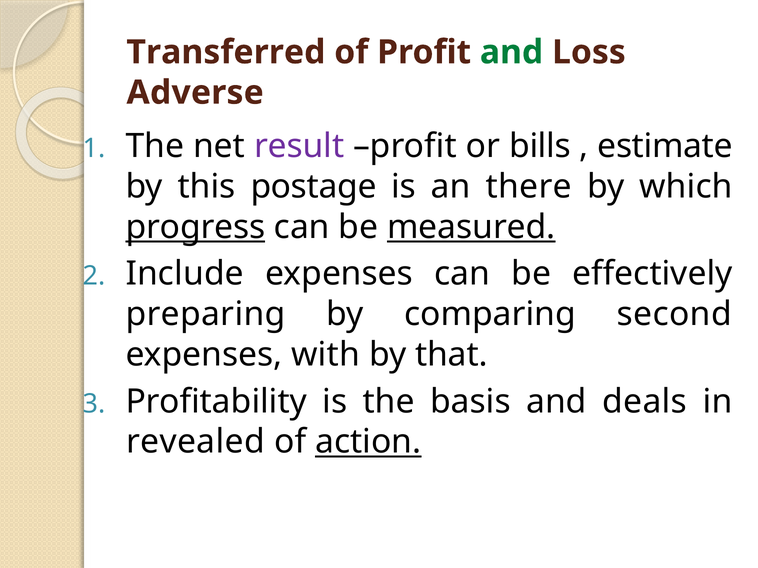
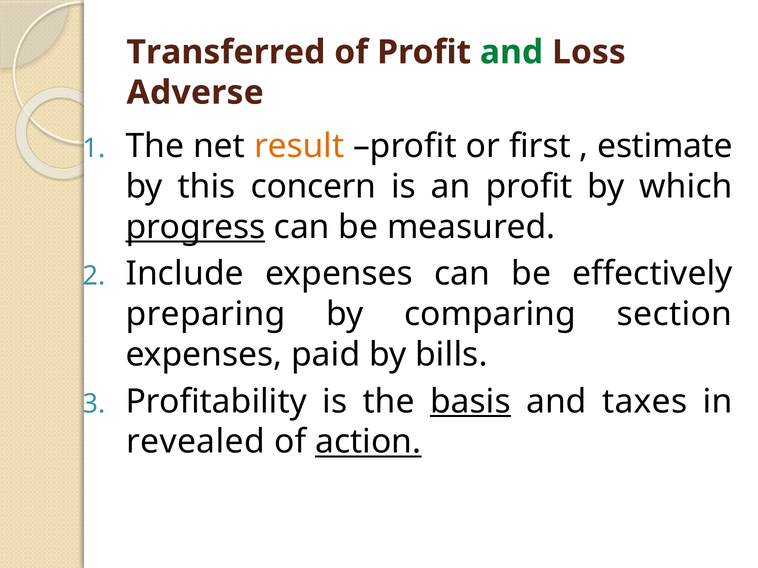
result colour: purple -> orange (299, 146)
bills: bills -> first (540, 146)
postage: postage -> concern (313, 187)
an there: there -> profit (529, 187)
measured underline: present -> none (471, 227)
second: second -> section (674, 315)
with: with -> paid (326, 355)
that: that -> bills (451, 355)
basis underline: none -> present (470, 402)
deals: deals -> taxes (645, 402)
